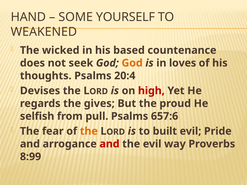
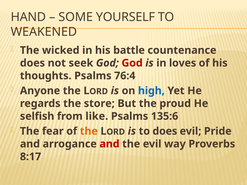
based: based -> battle (129, 50)
God colour: orange -> red (132, 63)
20:4: 20:4 -> 76:4 (125, 76)
Devises: Devises -> Anyone (40, 91)
high colour: red -> blue (151, 91)
gives: gives -> store (99, 104)
pull: pull -> like (97, 116)
657:6: 657:6 -> 135:6 (165, 116)
to built: built -> does (165, 131)
8:99: 8:99 -> 8:17 (31, 157)
